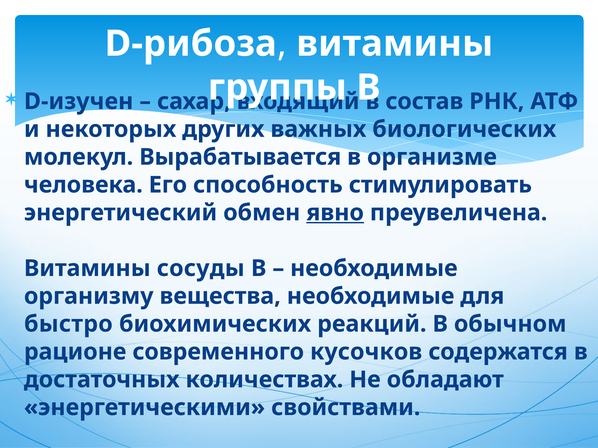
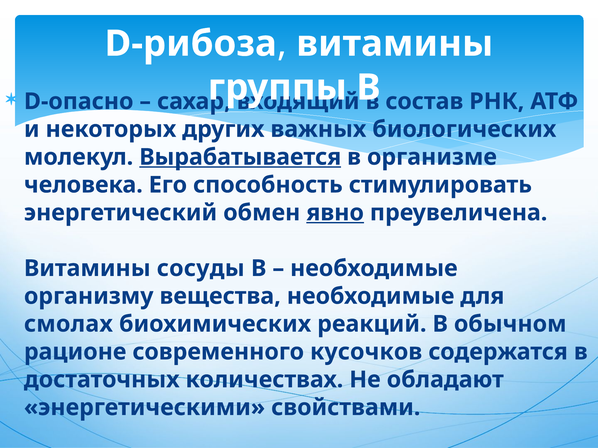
D-изучен: D-изучен -> D-опасно (79, 101)
Вырабатывается underline: none -> present (240, 157)
быстро: быстро -> смолах (68, 324)
